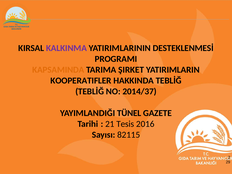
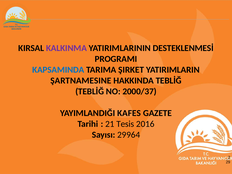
KAPSAMINDA colour: orange -> blue (58, 70)
KOOPERATIFLER: KOOPERATIFLER -> ŞARTNAMESINE (81, 81)
2014/37: 2014/37 -> 2000/37 (140, 91)
TÜNEL: TÜNEL -> KAFES (129, 113)
82115: 82115 -> 29964 (129, 135)
